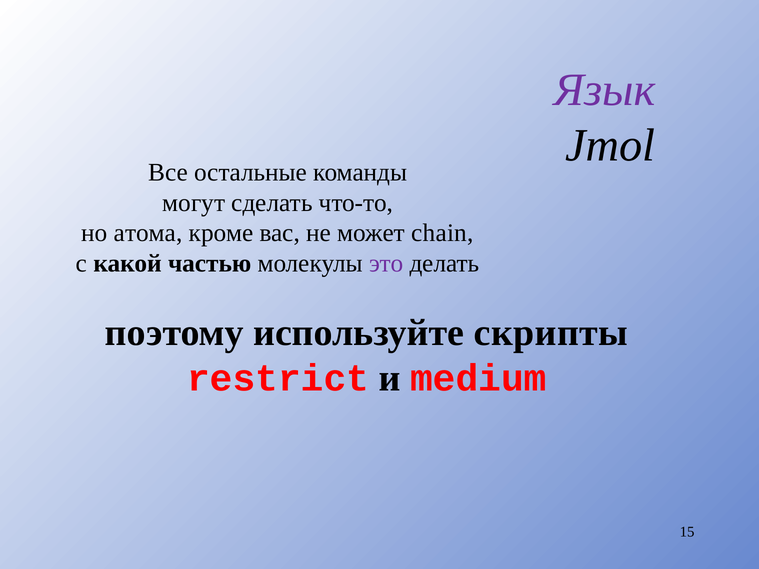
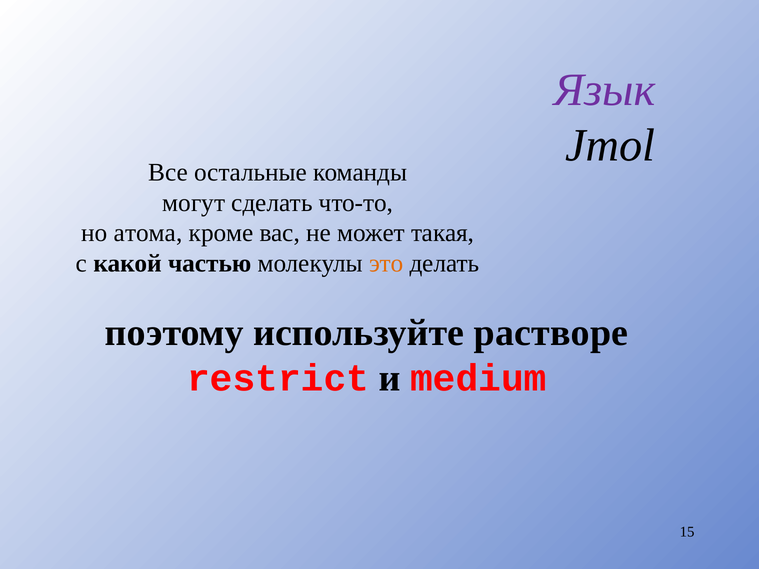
chain: chain -> такая (443, 233)
это colour: purple -> orange (386, 264)
скрипты: скрипты -> растворе (551, 333)
